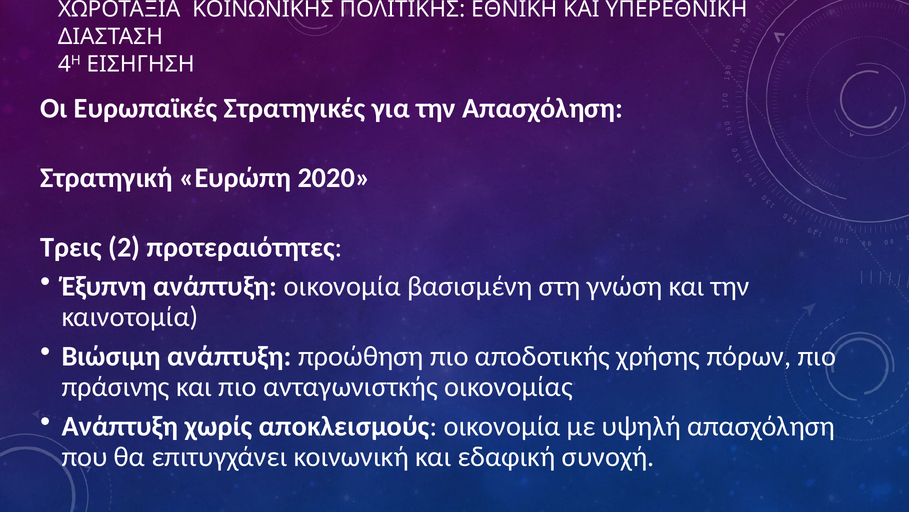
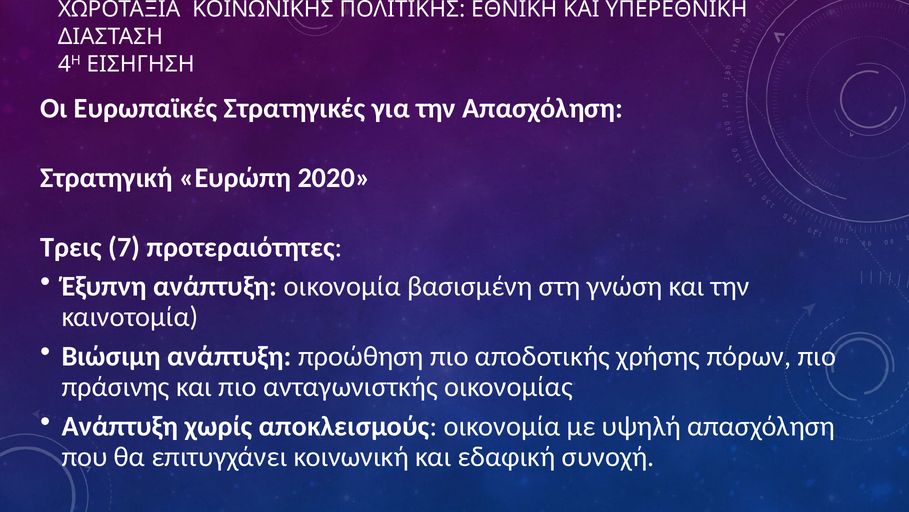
2: 2 -> 7 (124, 247)
